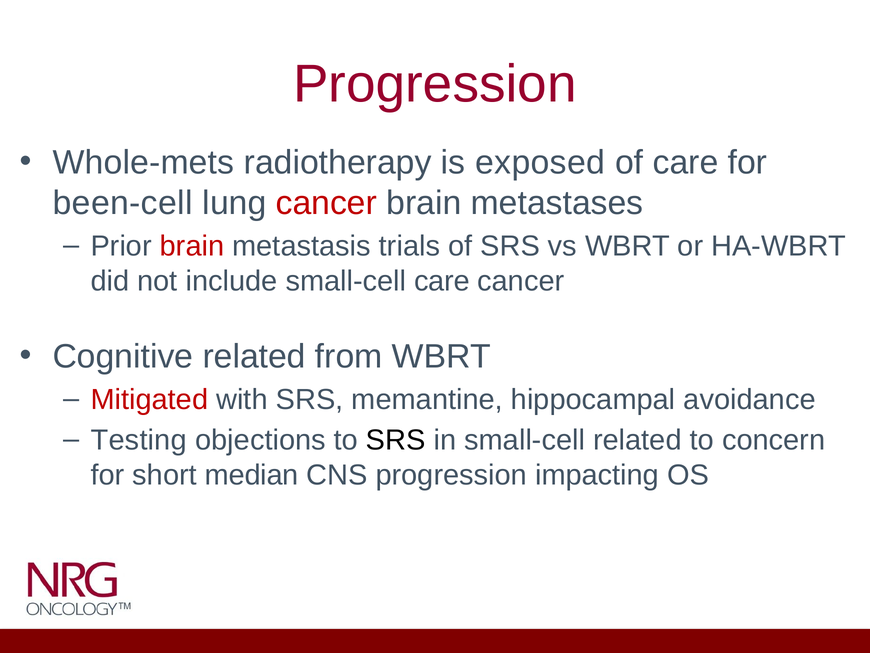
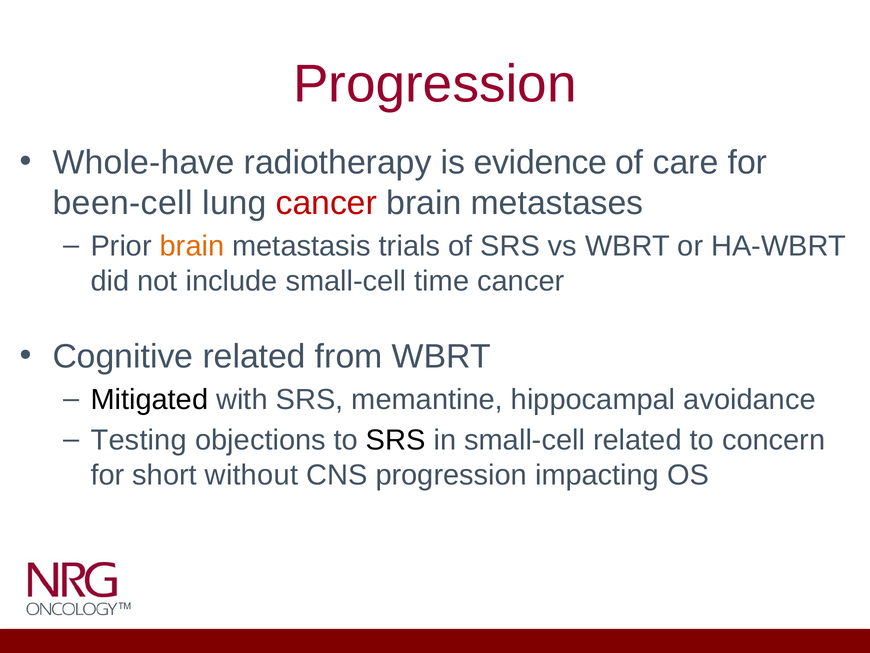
Whole-mets: Whole-mets -> Whole-have (143, 162)
exposed: exposed -> evidence (540, 162)
brain colour: red -> orange (192, 246)
small-cell care: care -> time (442, 281)
Mitigated colour: red -> black (149, 399)
median: median -> without (251, 475)
